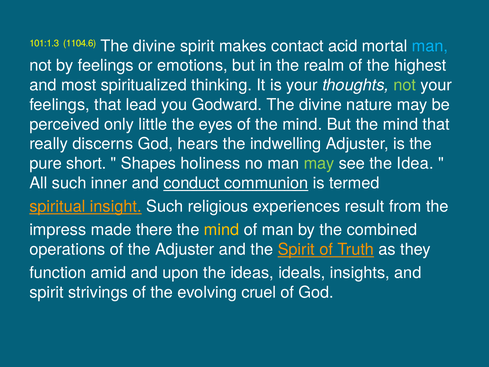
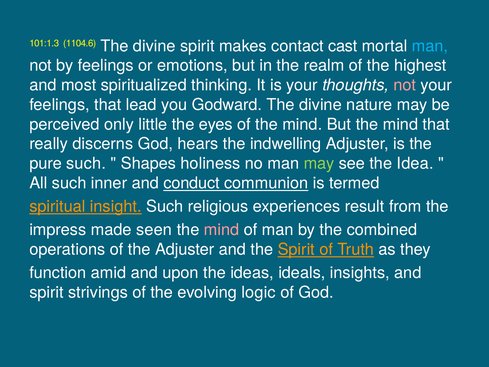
acid: acid -> cast (343, 46)
not colour: light green -> pink (405, 85)
pure short: short -> such (86, 163)
there: there -> seen (154, 230)
mind colour: yellow -> pink (222, 230)
cruel: cruel -> logic (259, 292)
